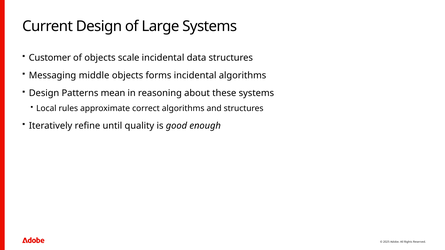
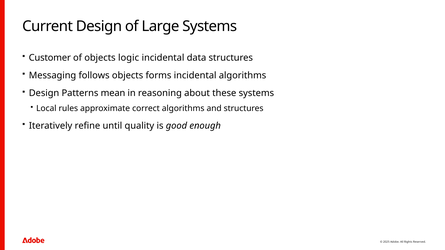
scale: scale -> logic (129, 58)
middle: middle -> follows (94, 75)
